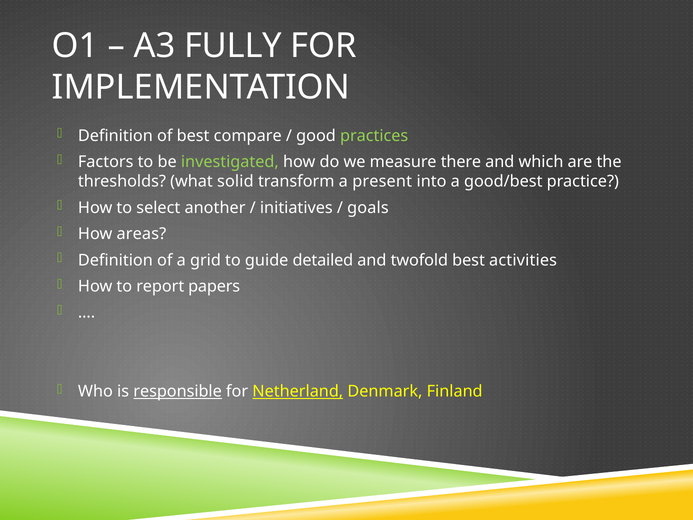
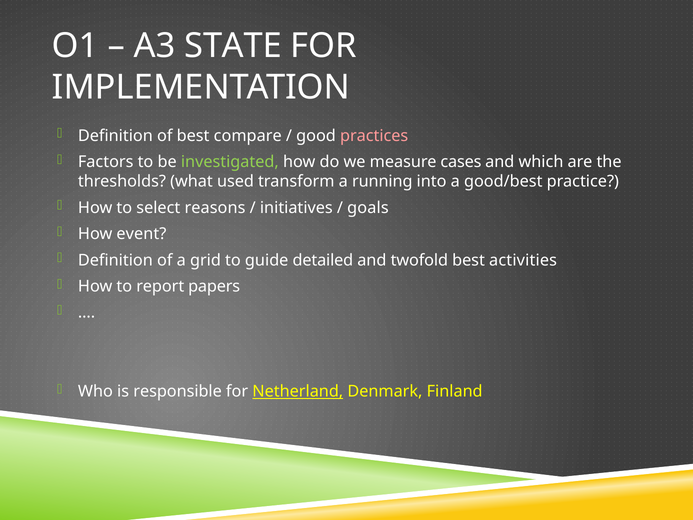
FULLY: FULLY -> STATE (233, 46)
practices colour: light green -> pink (374, 136)
there: there -> cases (461, 162)
solid: solid -> used (235, 181)
present: present -> running (382, 181)
another: another -> reasons (215, 208)
areas: areas -> event (141, 234)
responsible underline: present -> none (178, 391)
